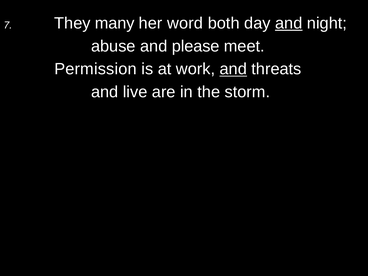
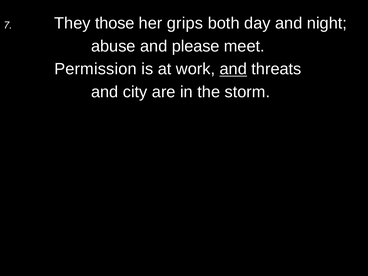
many: many -> those (115, 23)
word: word -> grips (185, 23)
and underline: present -> none (289, 23)
live: live -> city (135, 92)
